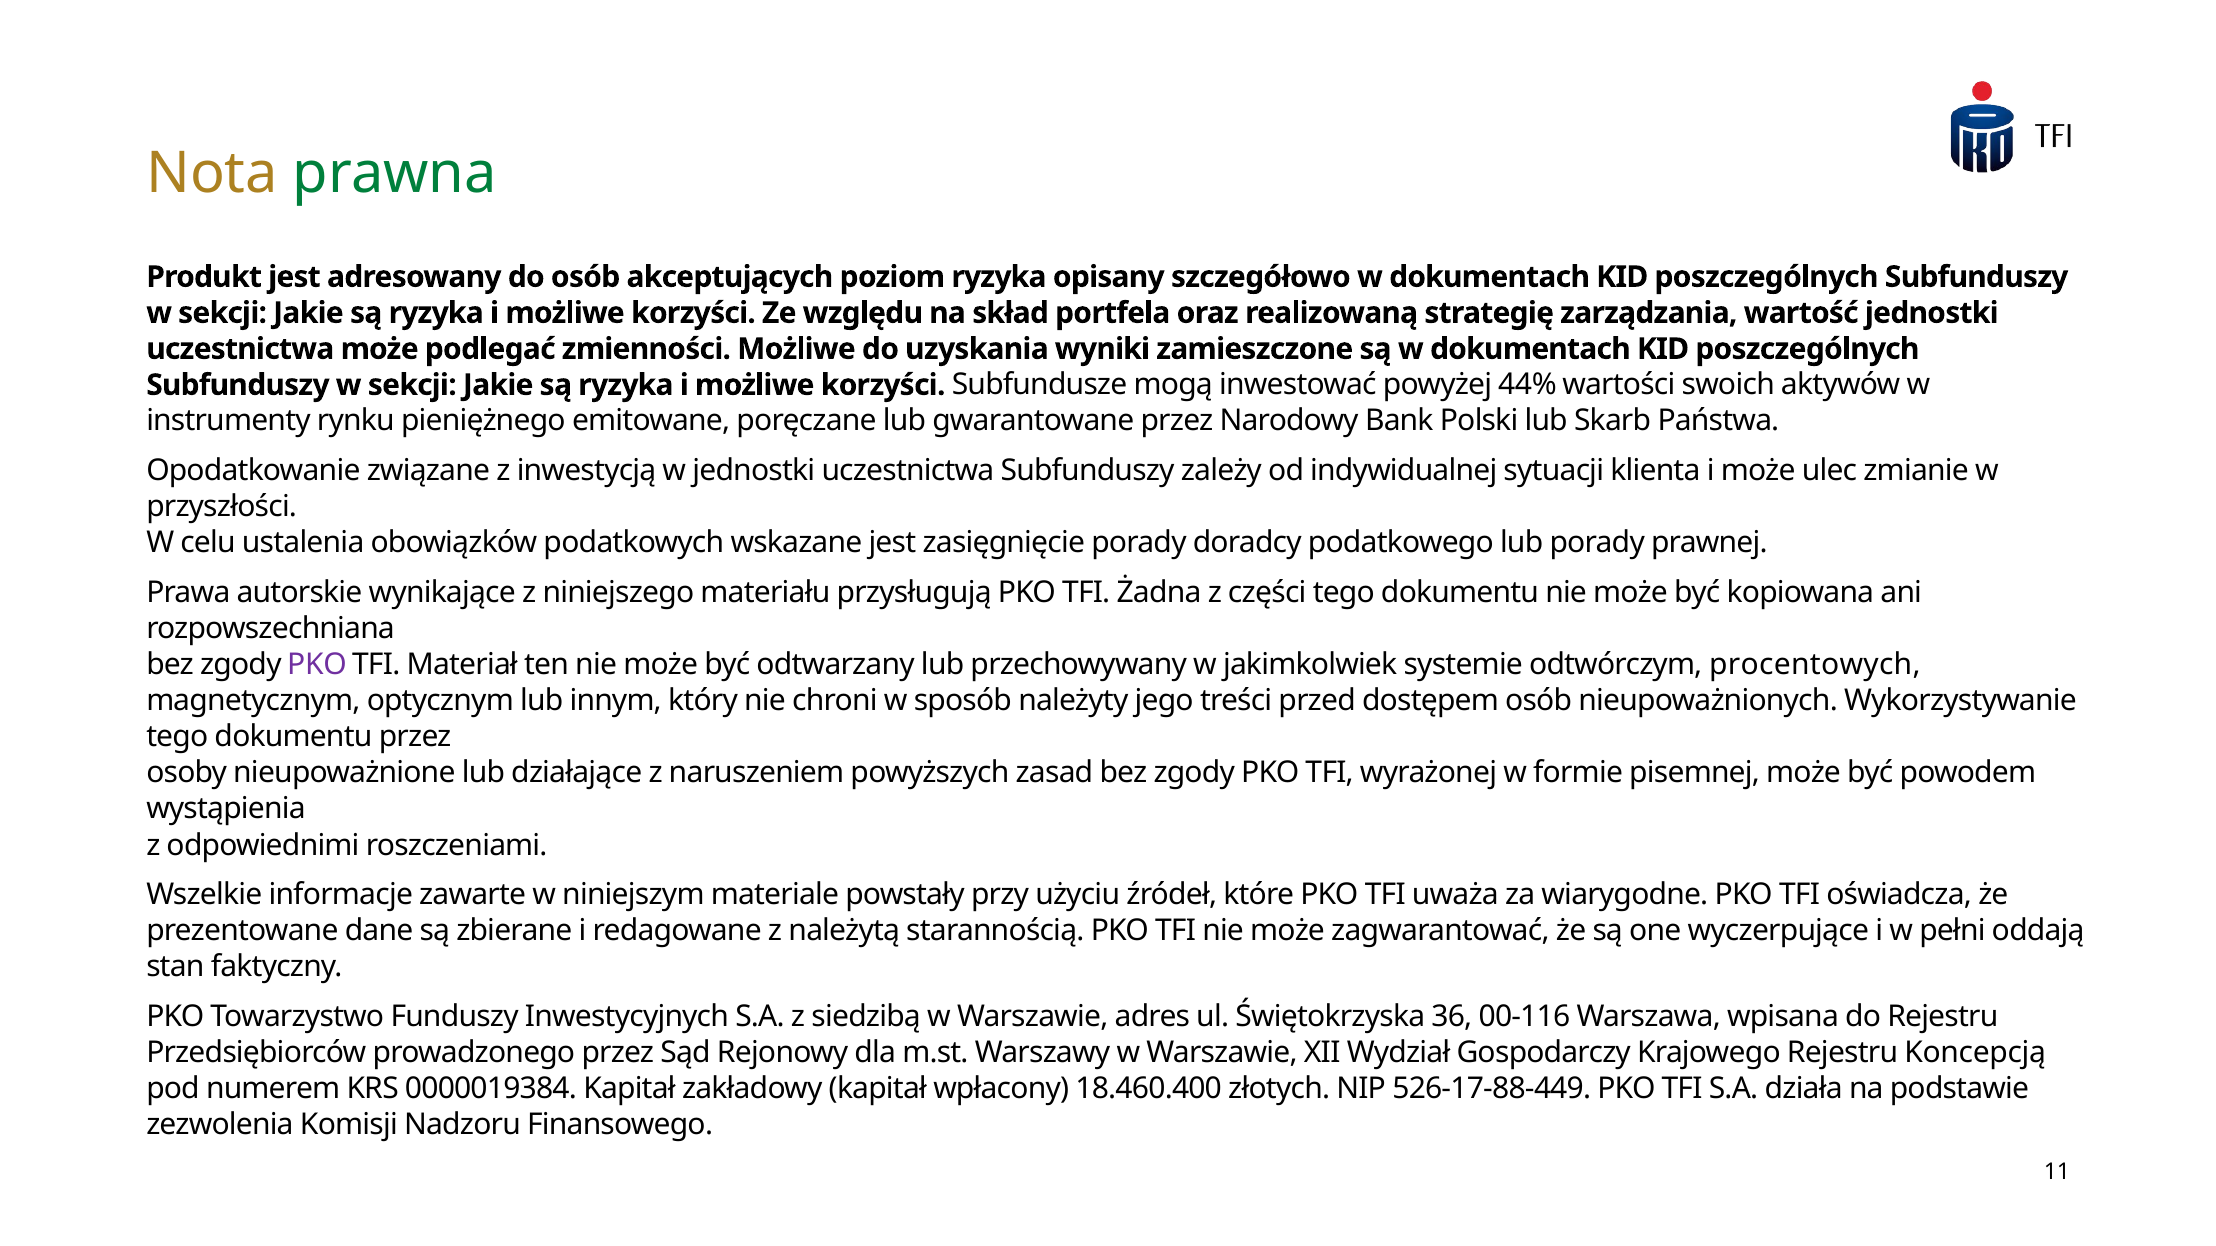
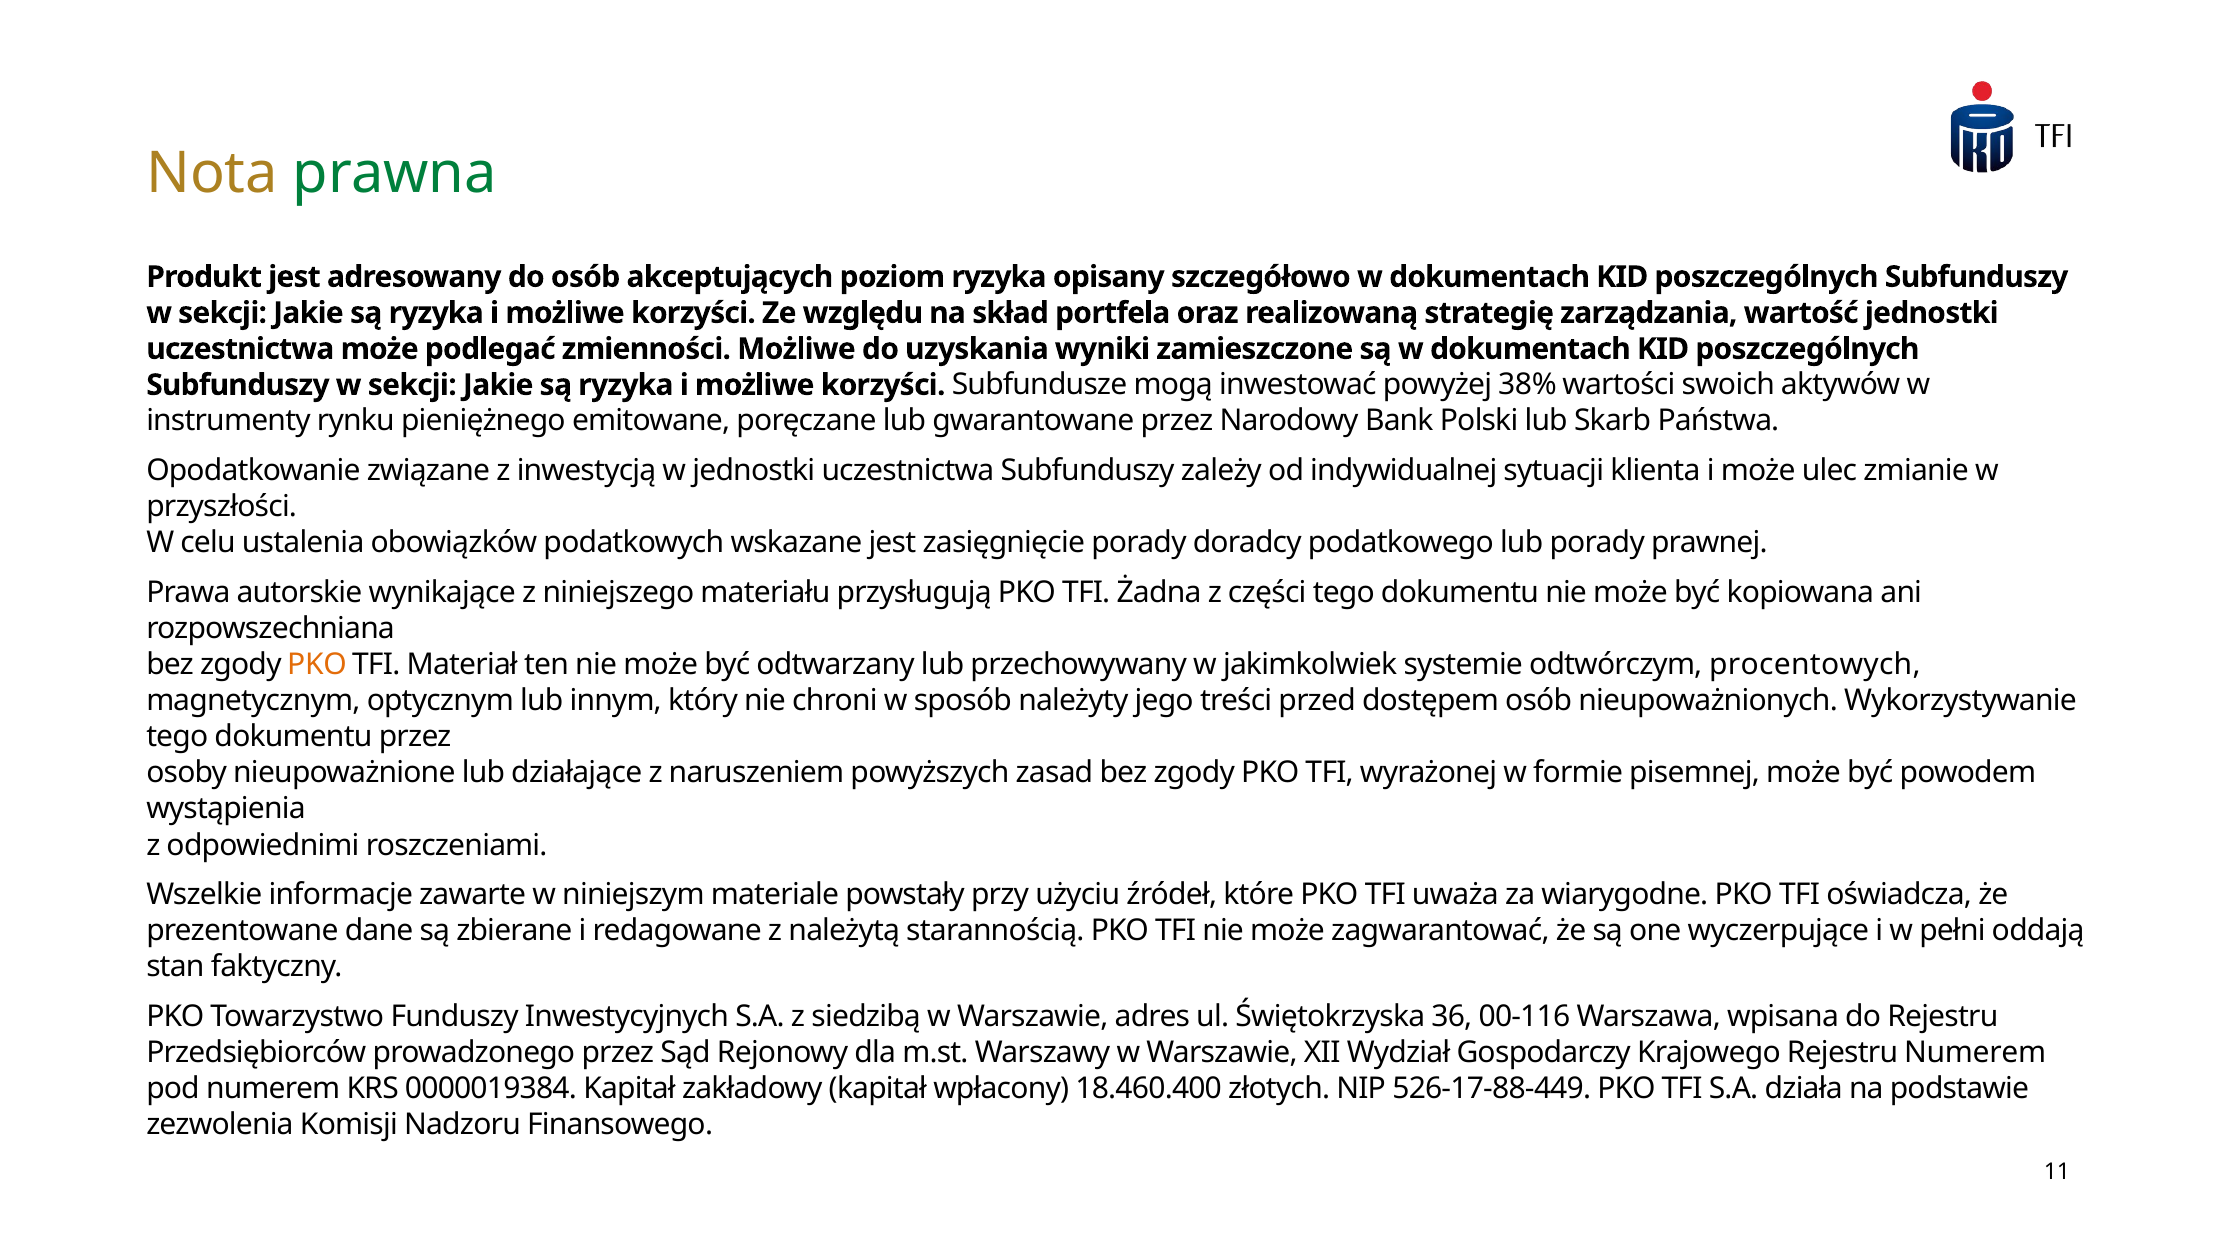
44%: 44% -> 38% (1527, 385)
PKO colour: purple -> orange (317, 665)
Rejestru Koncepcją: Koncepcją -> Numerem (1975, 1053)
